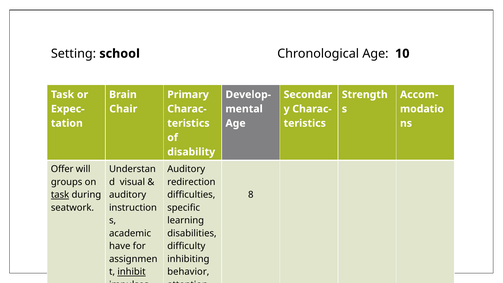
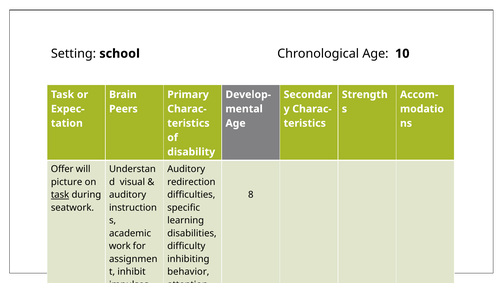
Chair: Chair -> Peers (123, 109)
groups: groups -> picture (67, 182)
have: have -> work (120, 246)
inhibit underline: present -> none (132, 272)
